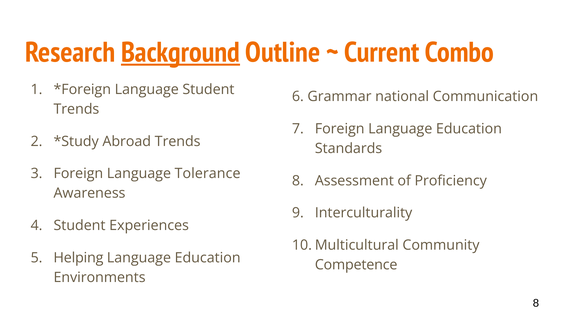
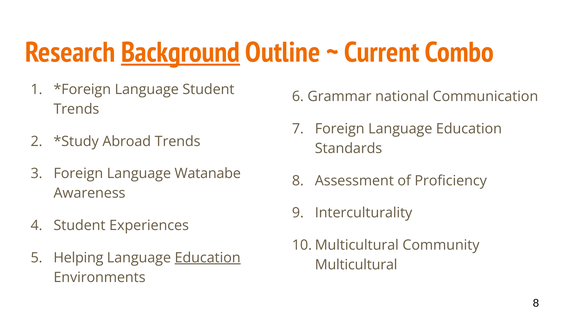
Tolerance: Tolerance -> Watanabe (208, 174)
Education underline: none -> present (208, 258)
Competence: Competence -> Multicultural (356, 265)
